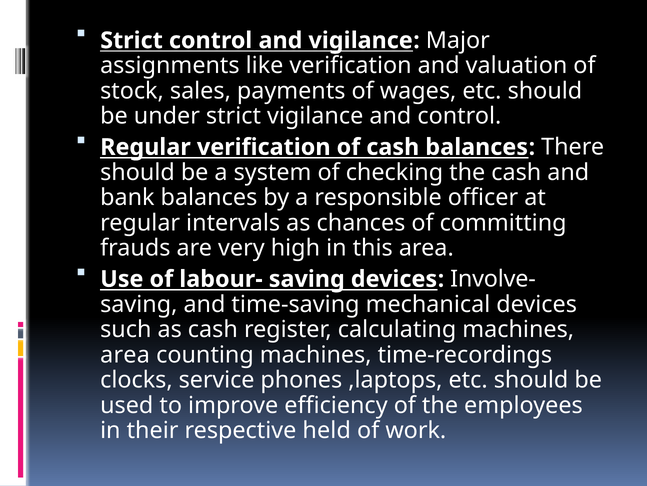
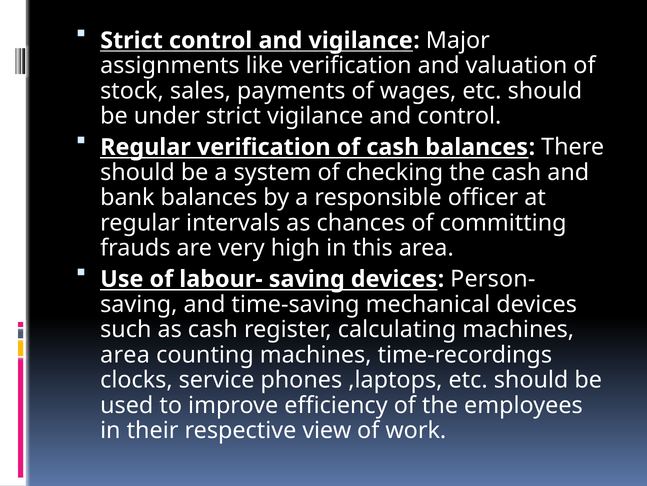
Involve-: Involve- -> Person- (493, 279)
held: held -> view (327, 430)
